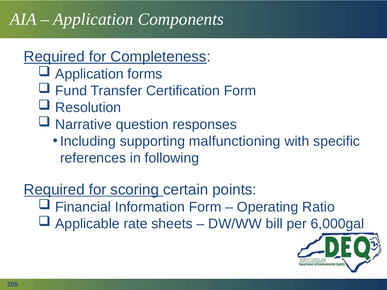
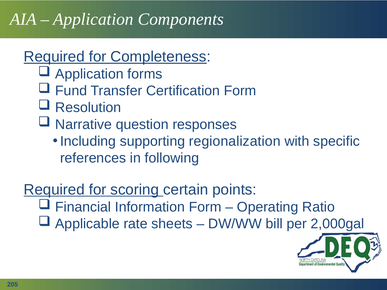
malfunctioning: malfunctioning -> regionalization (235, 141)
6,000gal: 6,000gal -> 2,000gal (338, 224)
